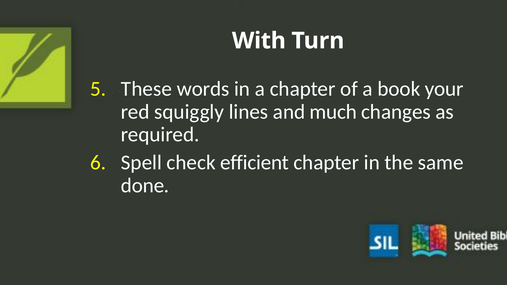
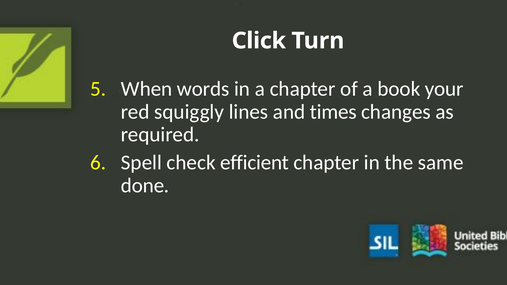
With: With -> Click (259, 41)
These: These -> When (147, 89)
much: much -> times (333, 112)
